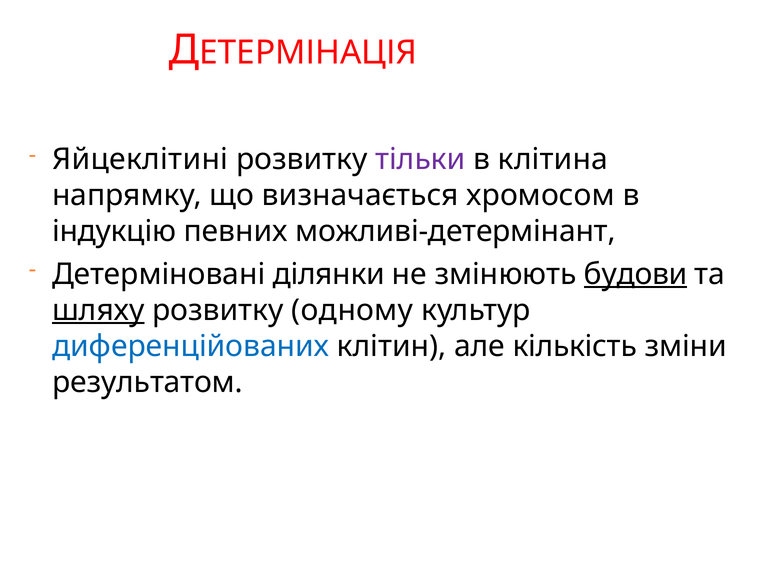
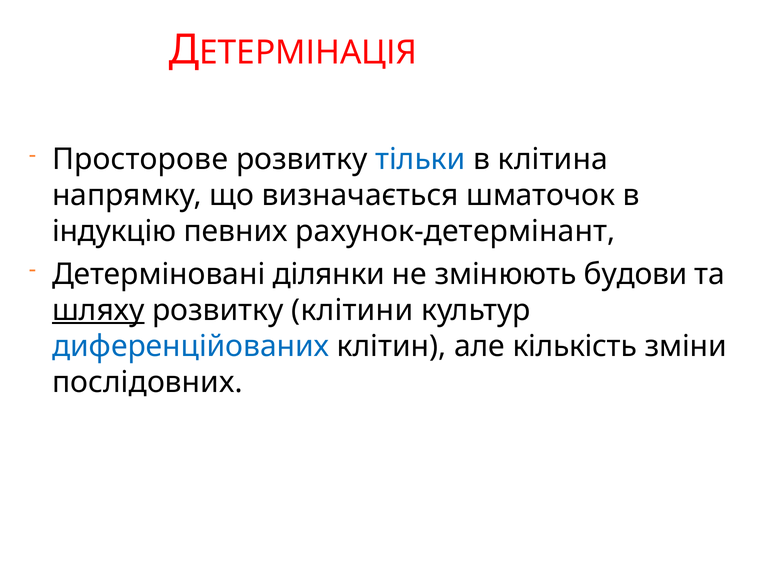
Яйцеклітині: Яйцеклітині -> Просторове (140, 159)
тільки colour: purple -> blue (420, 159)
хромосом: хромосом -> шматочок (541, 195)
можливі-детермінант: можливі-детермінант -> рахунок-детермінант (455, 231)
будови underline: present -> none (636, 274)
одному: одному -> клітини (352, 310)
результатом: результатом -> послідовних (147, 382)
